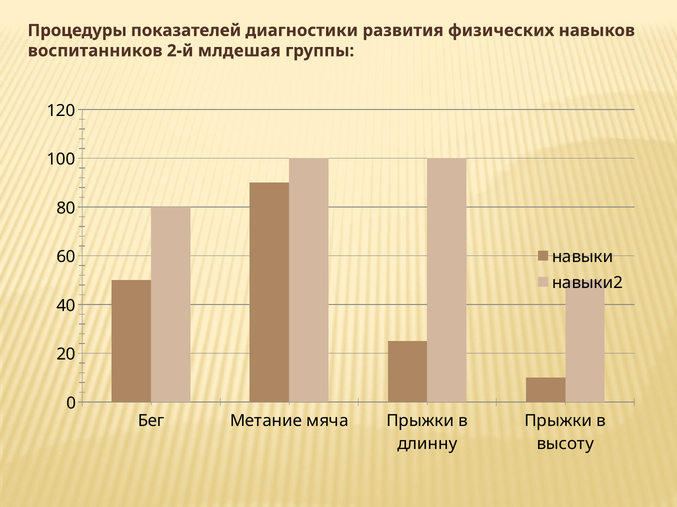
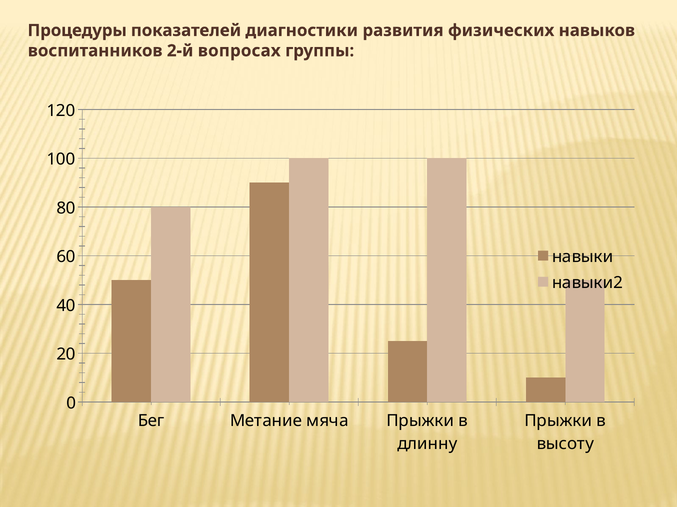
млдешая: млдешая -> вопросах (239, 51)
